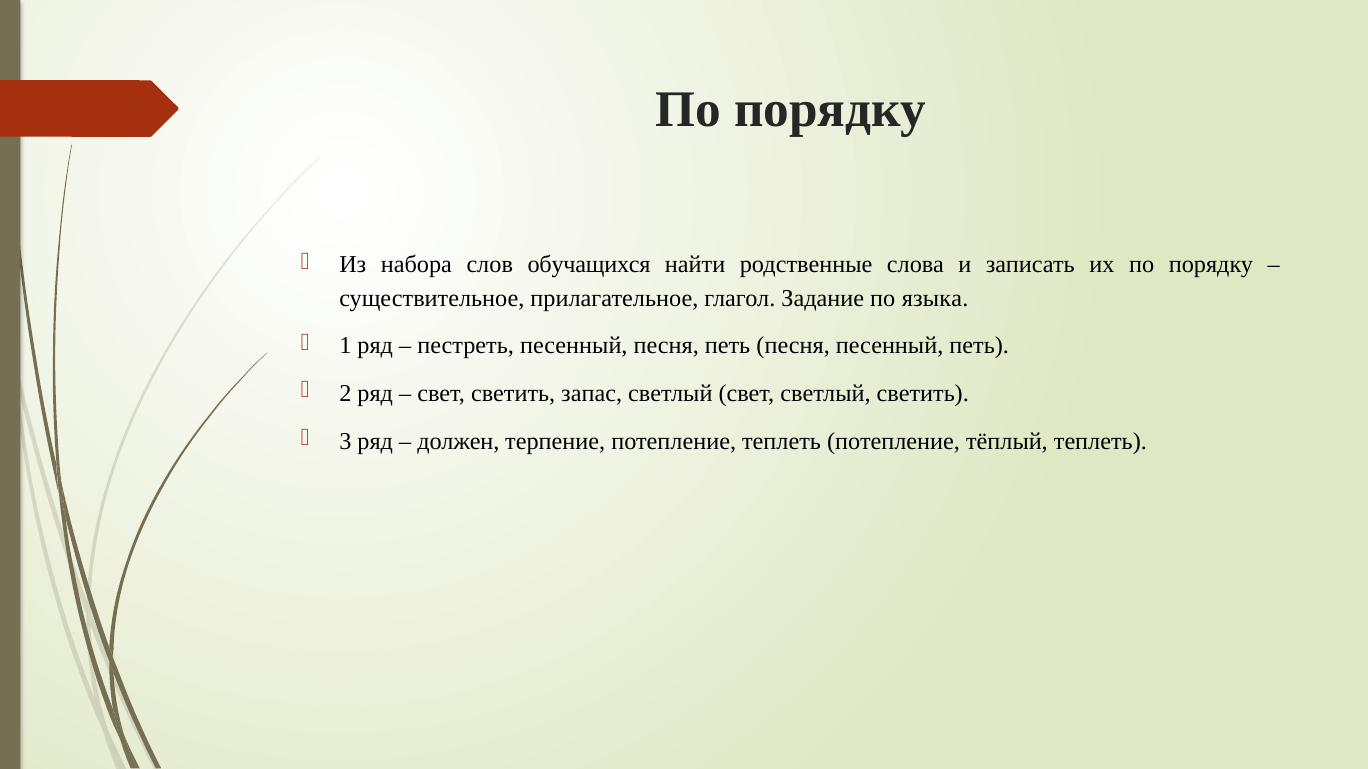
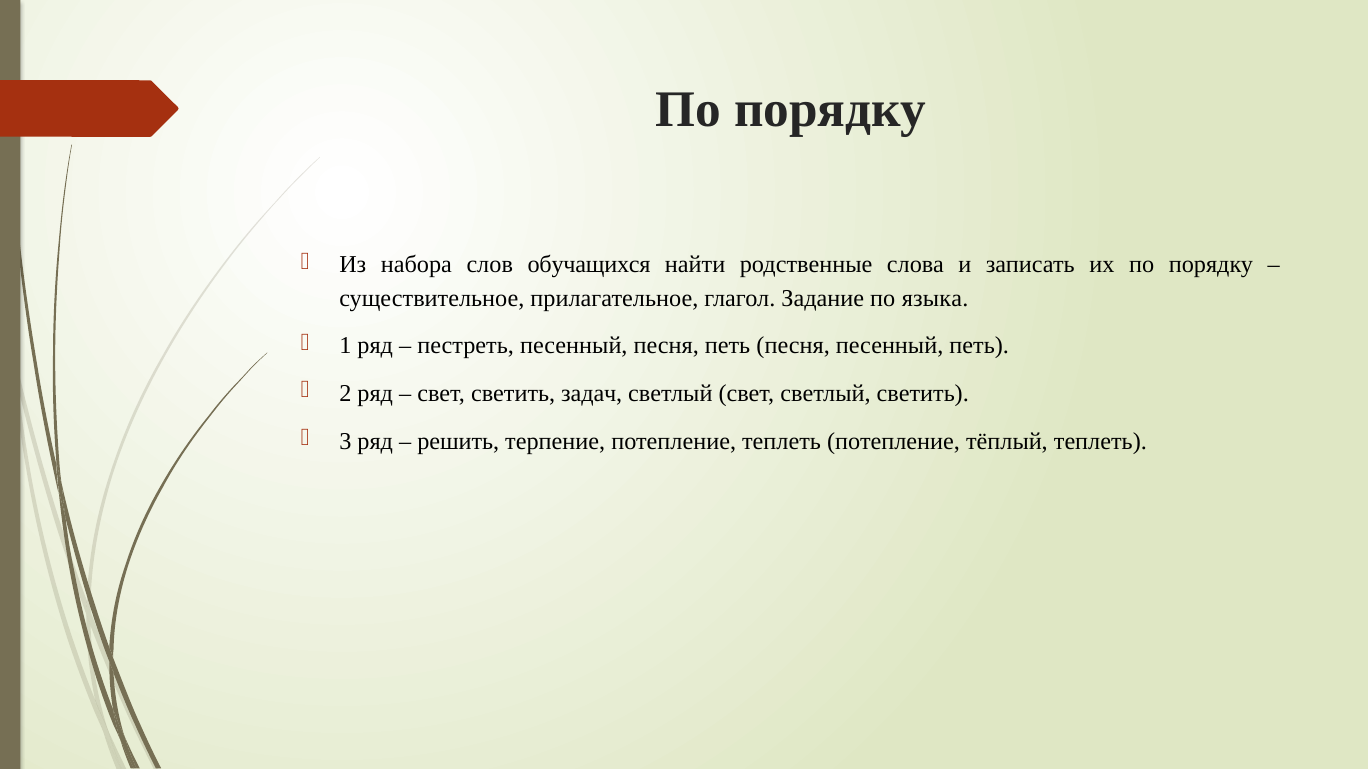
запас: запас -> задач (592, 394)
должен: должен -> решить (458, 441)
